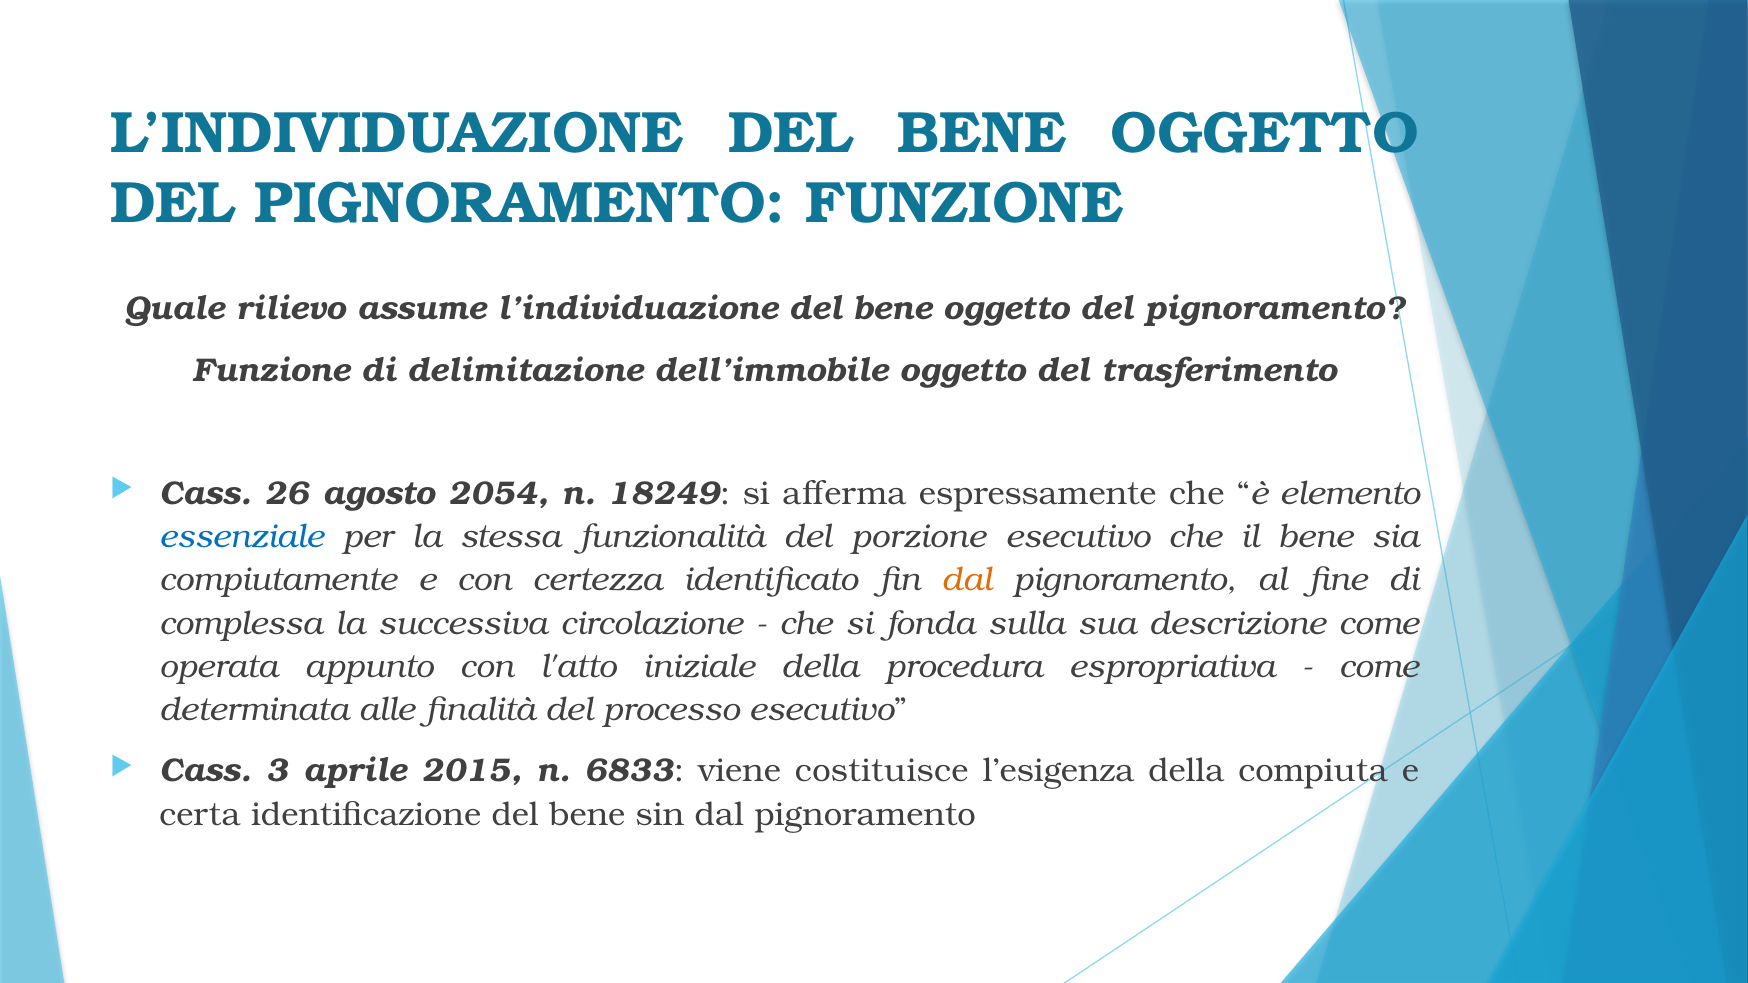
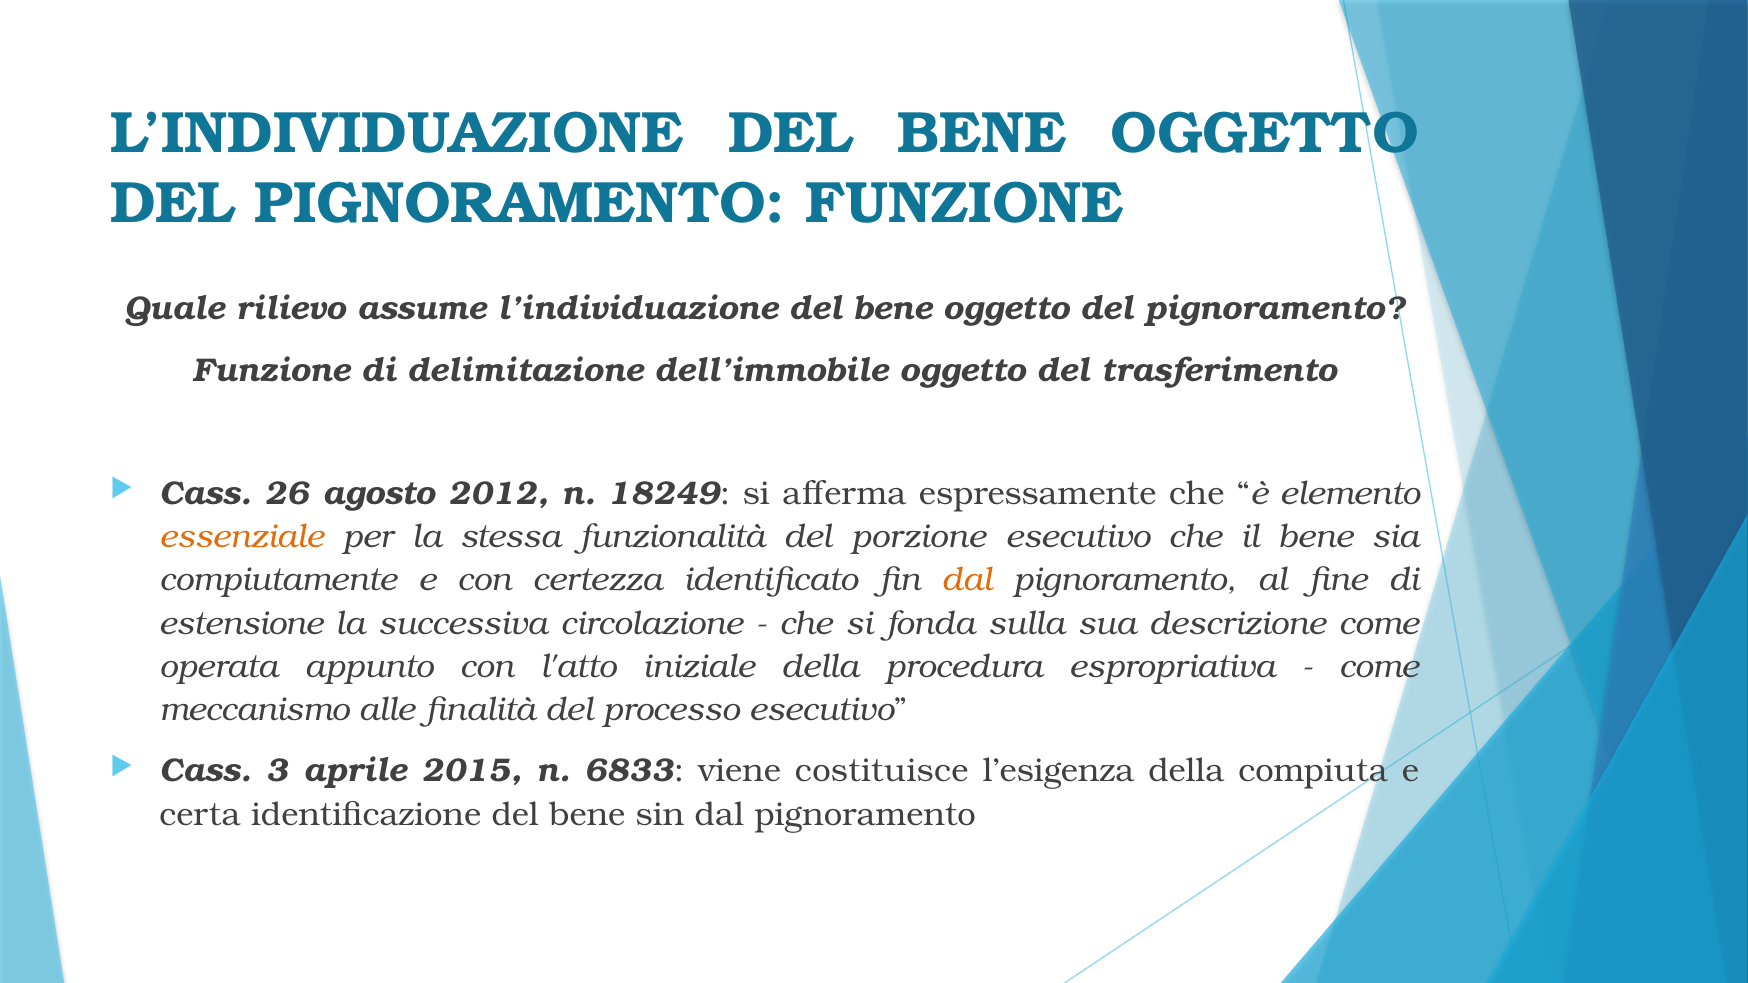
2054: 2054 -> 2012 (498, 494)
essenziale colour: blue -> orange (242, 537)
complessa: complessa -> estensione (241, 623)
determinata: determinata -> meccanismo (254, 710)
